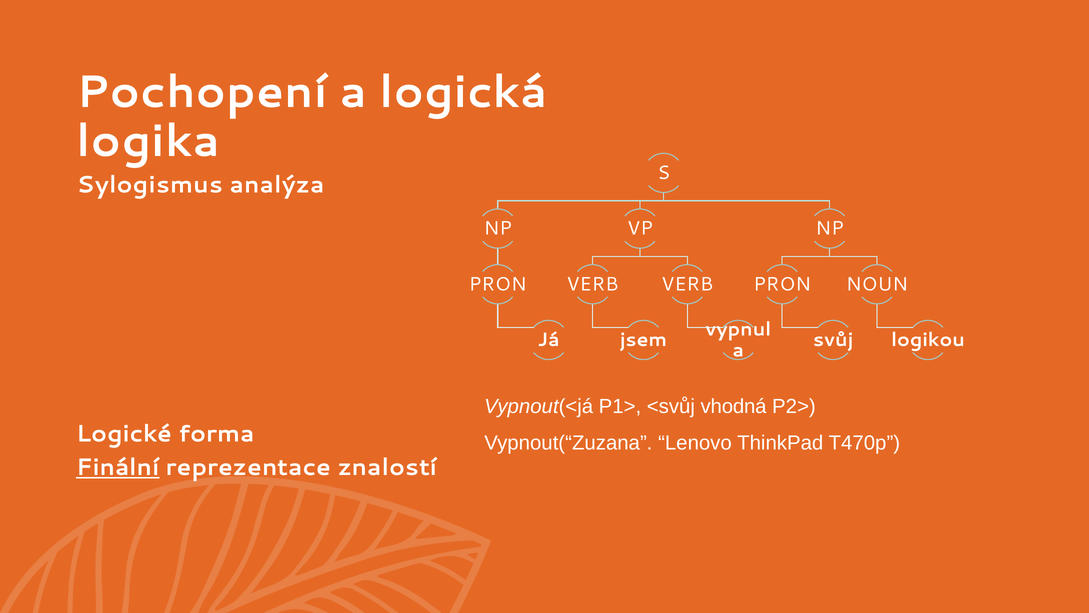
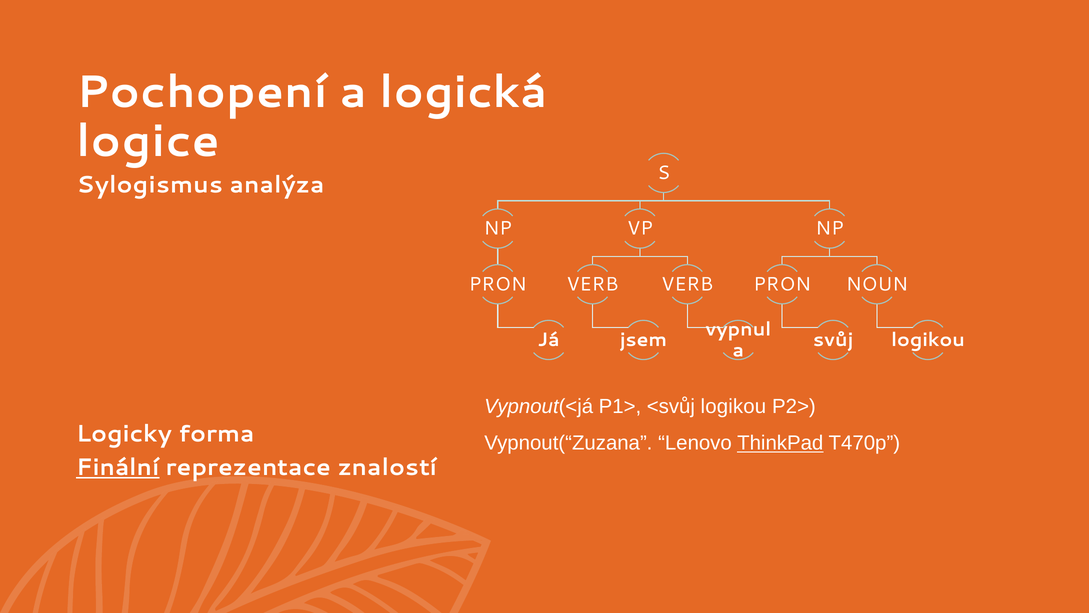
logika: logika -> logice (148, 141)
<svůj vhodná: vhodná -> logikou (733, 406)
Logické: Logické -> Logicky (124, 434)
ThinkPad underline: none -> present (780, 443)
